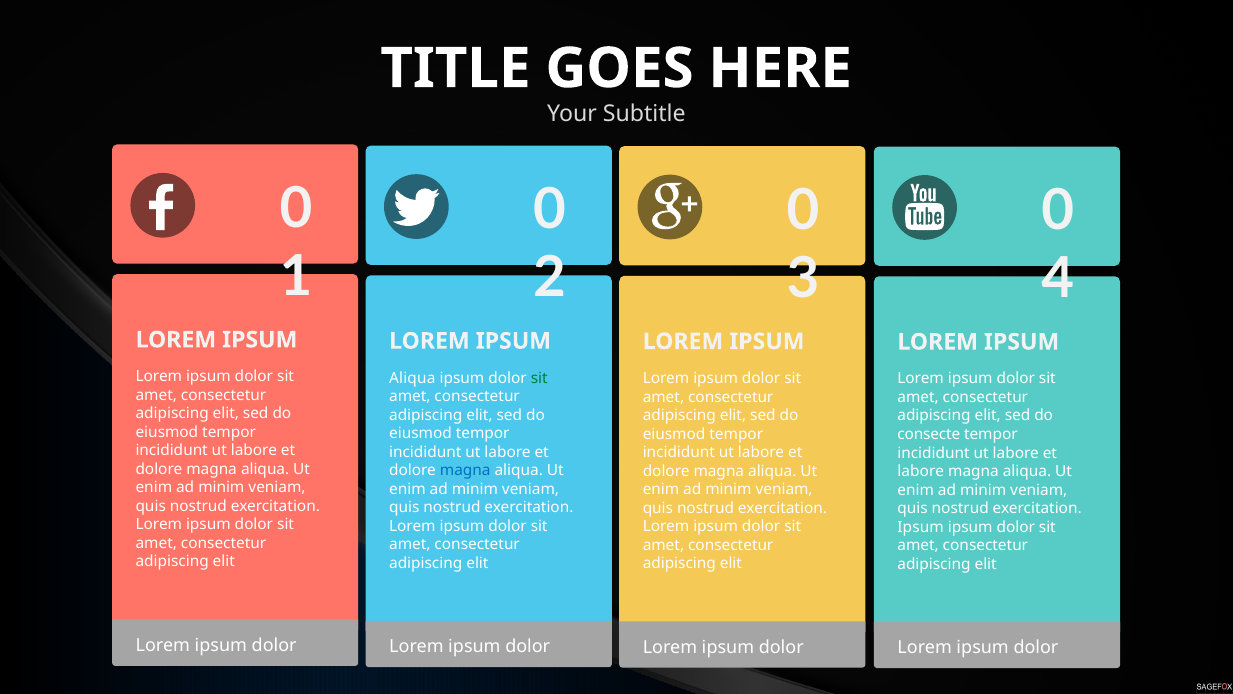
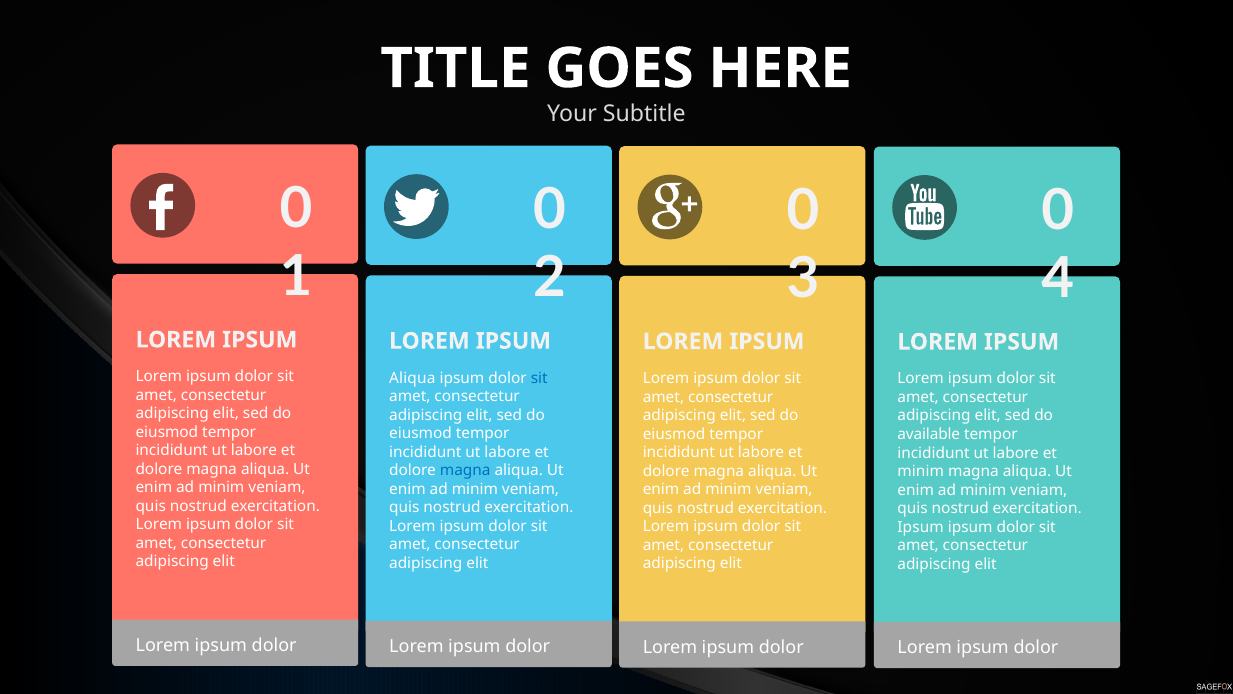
sit colour: green -> blue (539, 378)
consecte: consecte -> available (929, 434)
labore: labore -> minim (921, 471)
